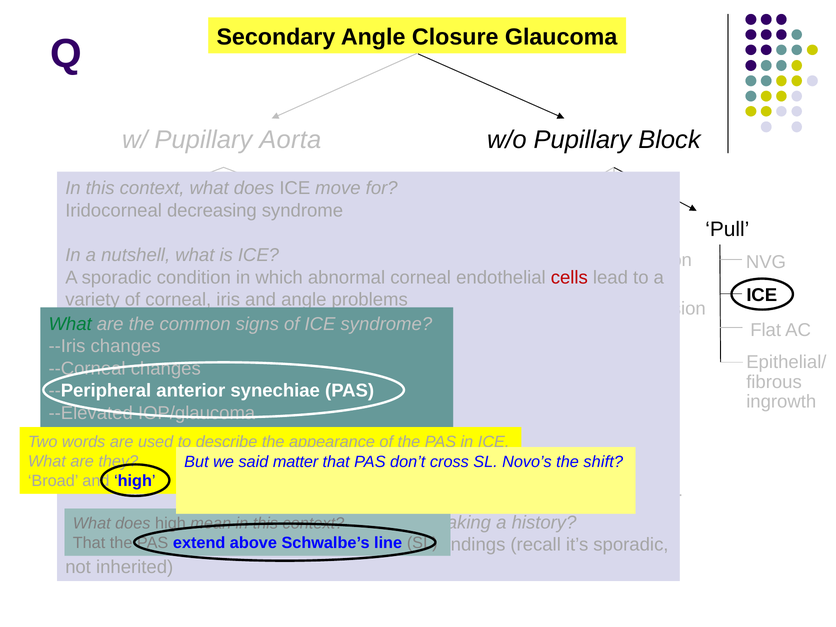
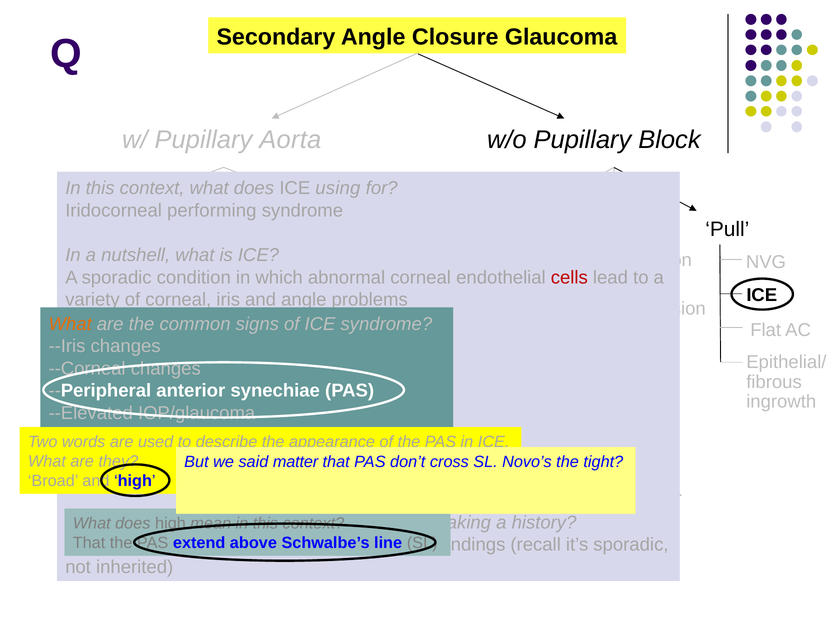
move: move -> using (338, 188)
decreasing: decreasing -> performing (212, 211)
What colour: green -> orange (70, 324)
shift: shift -> tight (603, 462)
